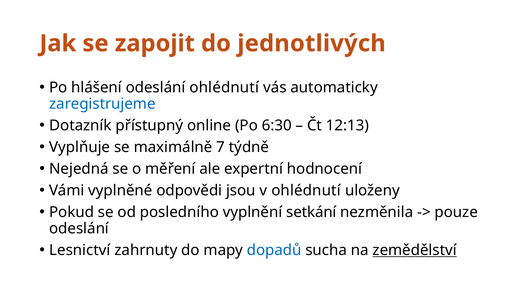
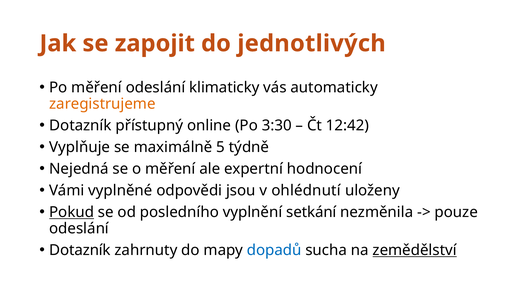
Po hlášení: hlášení -> měření (97, 88)
odeslání ohlédnutí: ohlédnutí -> klimaticky (224, 88)
zaregistrujeme colour: blue -> orange (102, 104)
6:30: 6:30 -> 3:30 (277, 126)
12:13: 12:13 -> 12:42 (347, 126)
7: 7 -> 5 (221, 147)
Pokud underline: none -> present (72, 212)
Lesnictví: Lesnictví -> Dotazník (80, 251)
